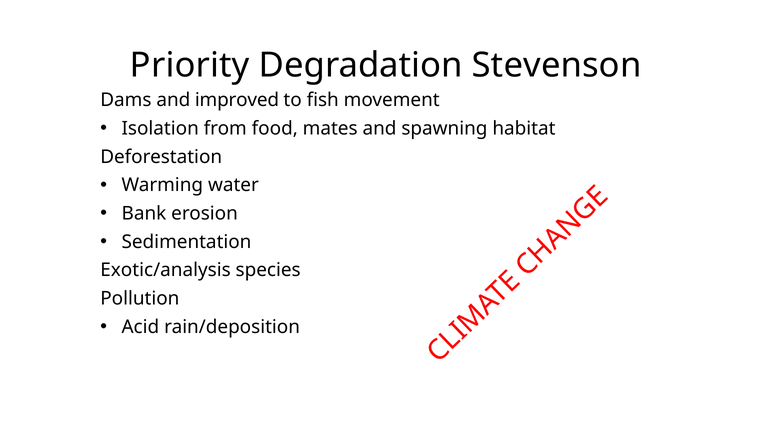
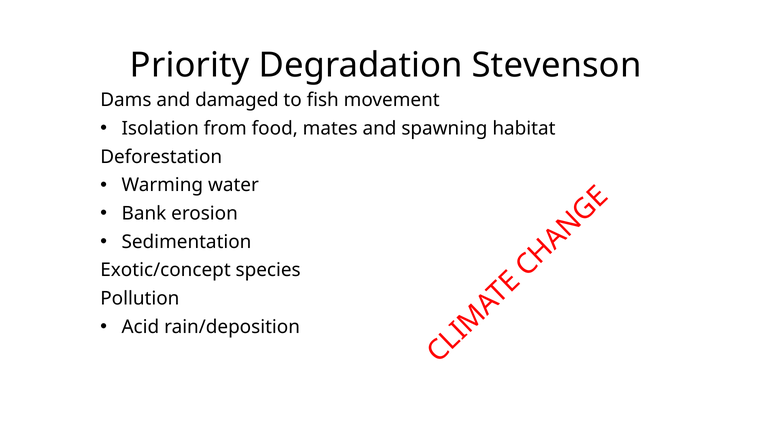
improved: improved -> damaged (237, 100)
Exotic/analysis: Exotic/analysis -> Exotic/concept (166, 270)
